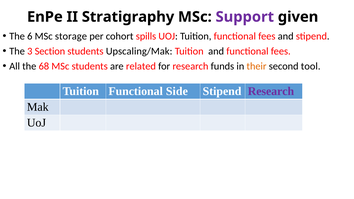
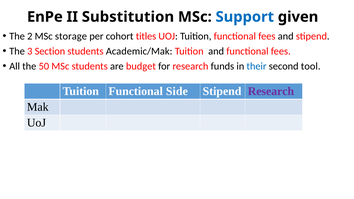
Stratigraphy: Stratigraphy -> Substitution (128, 17)
Support colour: purple -> blue (245, 17)
6: 6 -> 2 (30, 36)
spills: spills -> titles (146, 36)
Upscaling/Mak: Upscaling/Mak -> Academic/Mak (139, 51)
68: 68 -> 50 (44, 66)
related: related -> budget (141, 66)
their colour: orange -> blue (257, 66)
